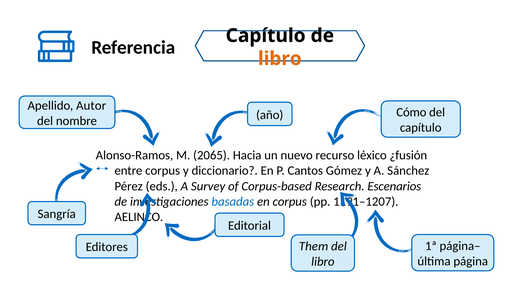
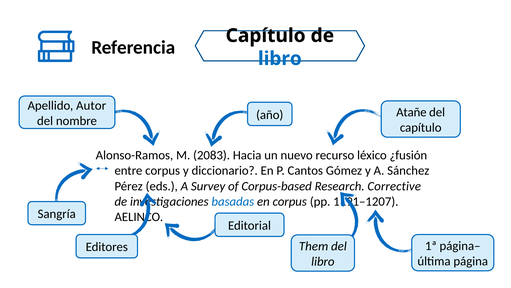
libro colour: orange -> blue (280, 59)
Cómo: Cómo -> Atañe (411, 112)
2065: 2065 -> 2083 (212, 155)
Escenarios: Escenarios -> Corrective (394, 186)
